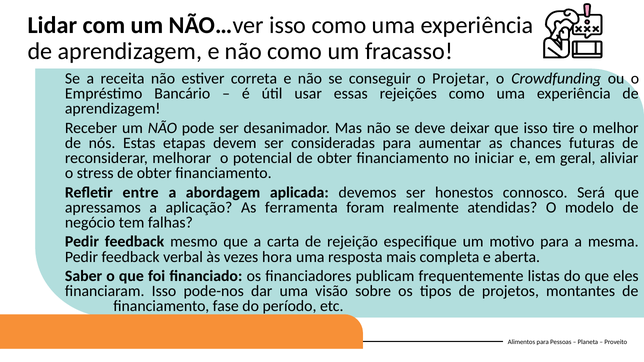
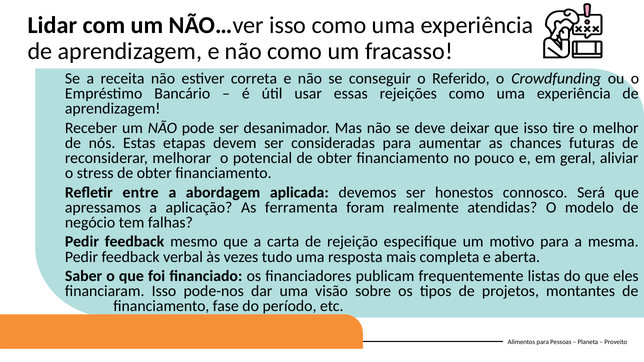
Projetar: Projetar -> Referido (461, 78)
iniciar: iniciar -> pouco (494, 158)
hora: hora -> tudo (277, 257)
